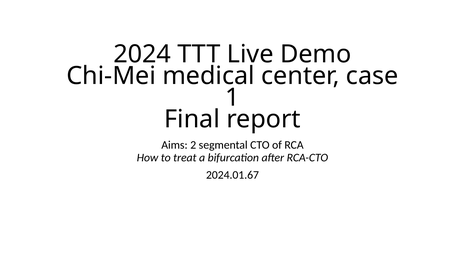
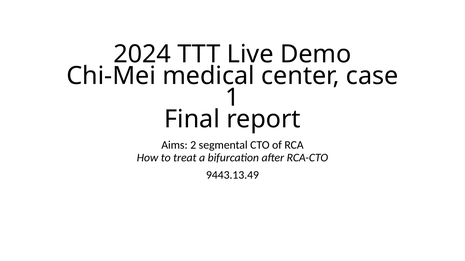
2024.01.67: 2024.01.67 -> 9443.13.49 (232, 175)
